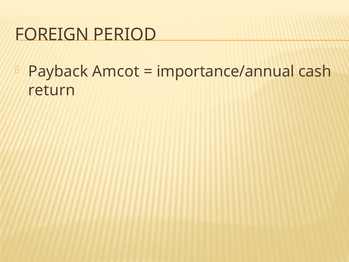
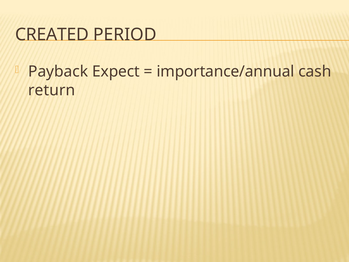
FOREIGN: FOREIGN -> CREATED (52, 35)
Amcot: Amcot -> Expect (116, 71)
